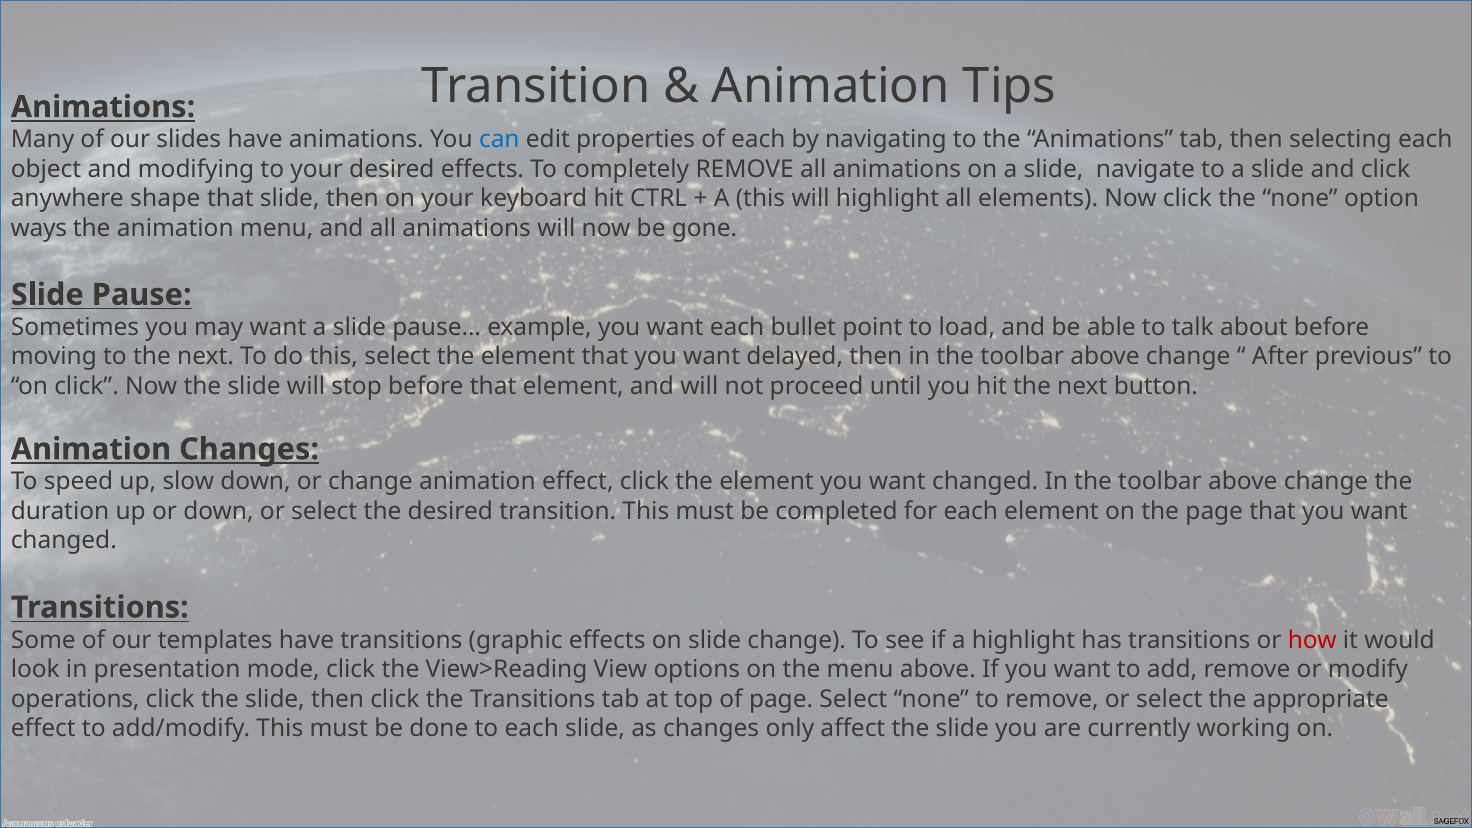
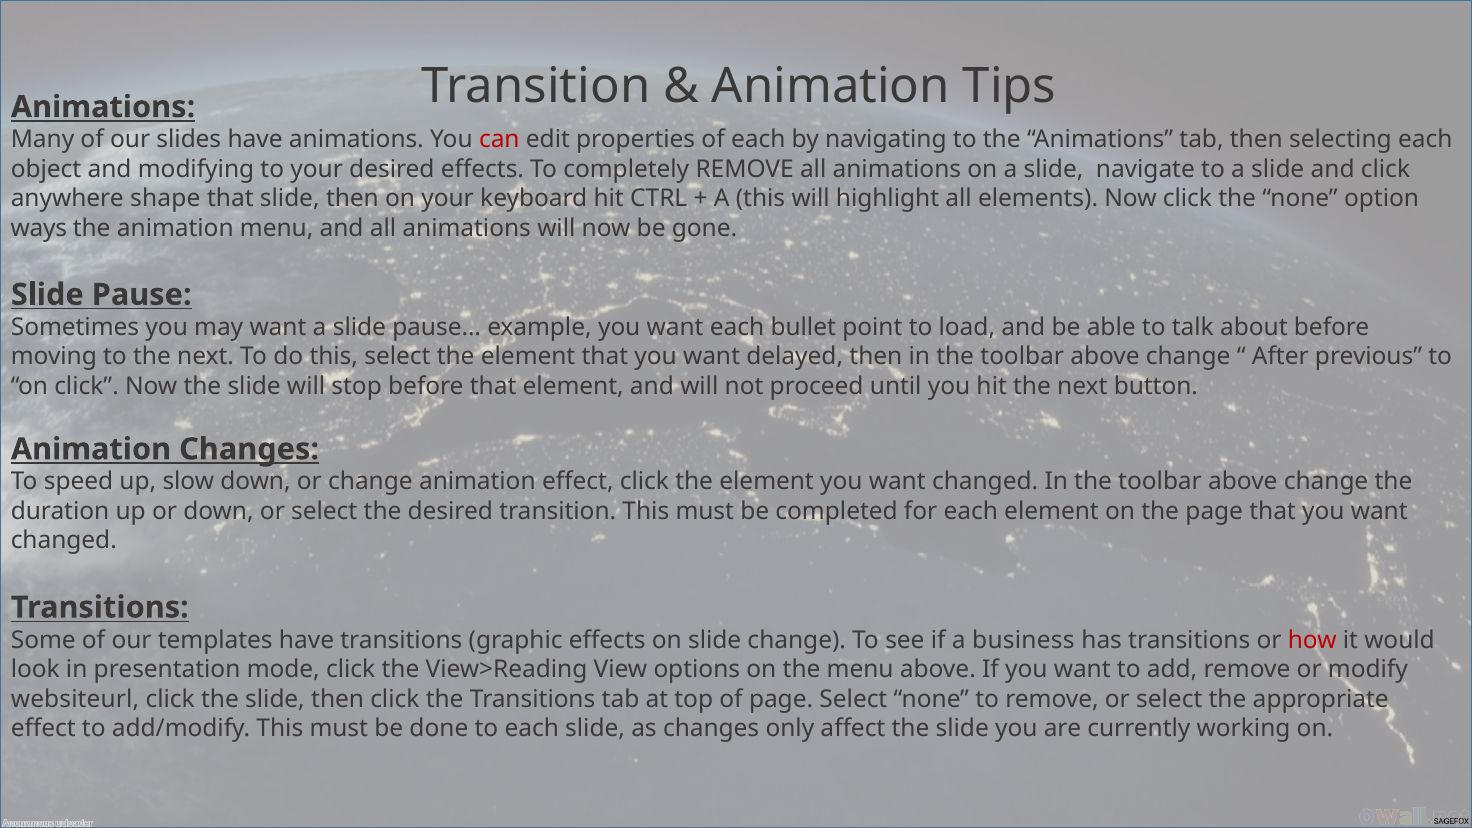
can colour: blue -> red (499, 140)
a highlight: highlight -> business (1023, 640)
operations: operations -> websiteurl (75, 699)
